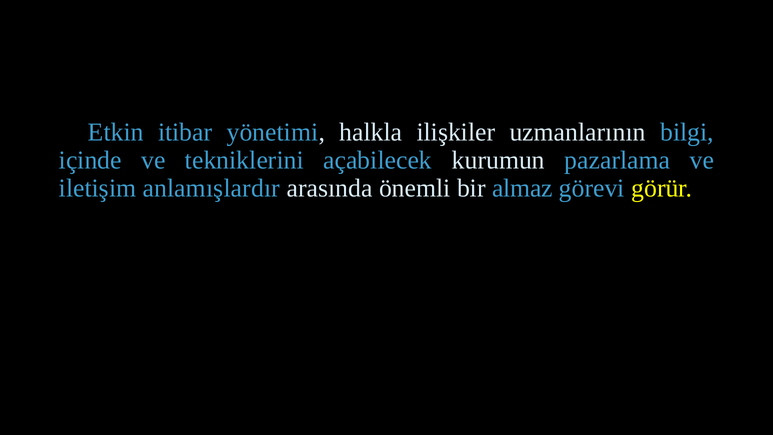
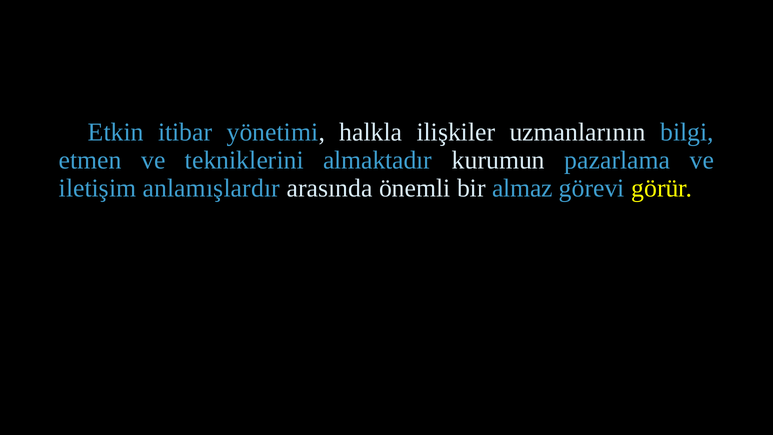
içinde: içinde -> etmen (90, 160)
açabilecek: açabilecek -> almaktadır (378, 160)
